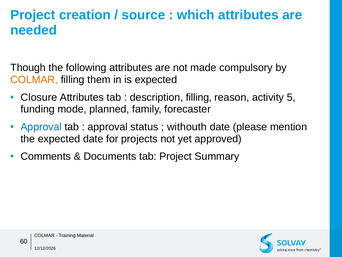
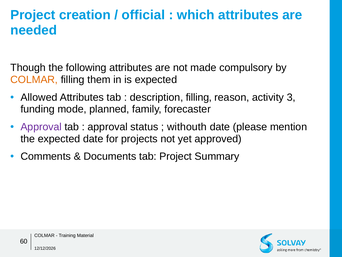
source: source -> official (143, 15)
Closure: Closure -> Allowed (39, 97)
5: 5 -> 3 (291, 97)
Approval colour: blue -> purple (41, 127)
